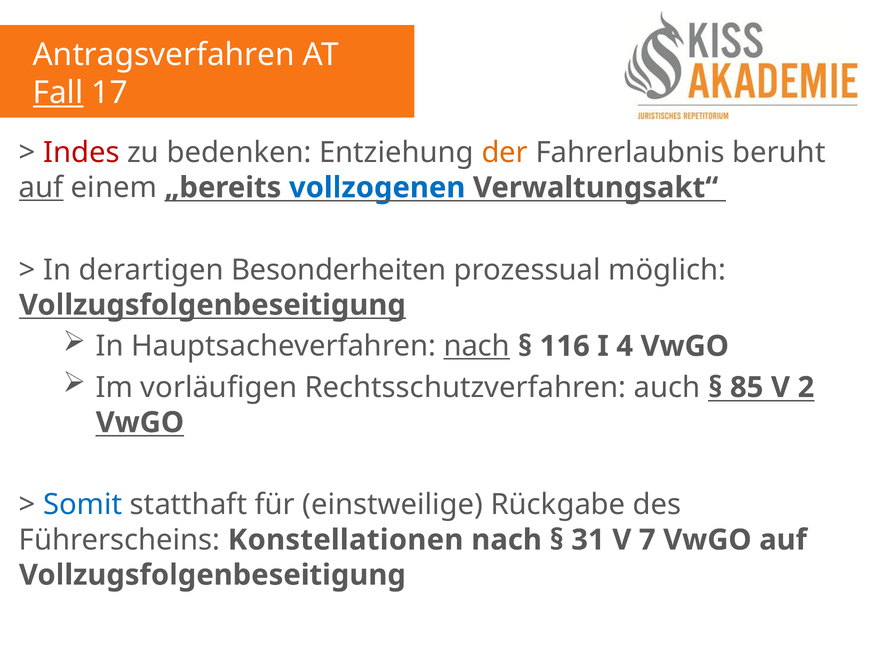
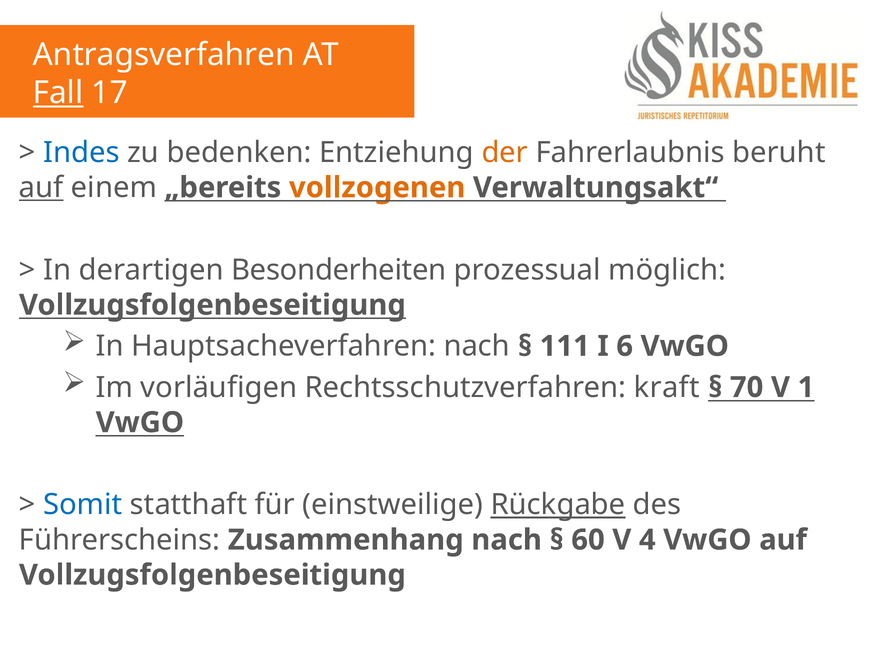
Indes colour: red -> blue (81, 152)
vollzogenen colour: blue -> orange (377, 188)
nach underline: present -> none (477, 346)
116: 116 -> 111 (565, 346)
4: 4 -> 6 (625, 346)
auch: auch -> kraft (667, 387)
85: 85 -> 70 (747, 387)
2: 2 -> 1 (806, 387)
Rückgabe underline: none -> present (558, 505)
Konstellationen: Konstellationen -> Zusammenhang (346, 540)
31: 31 -> 60 (588, 540)
7: 7 -> 4 (647, 540)
